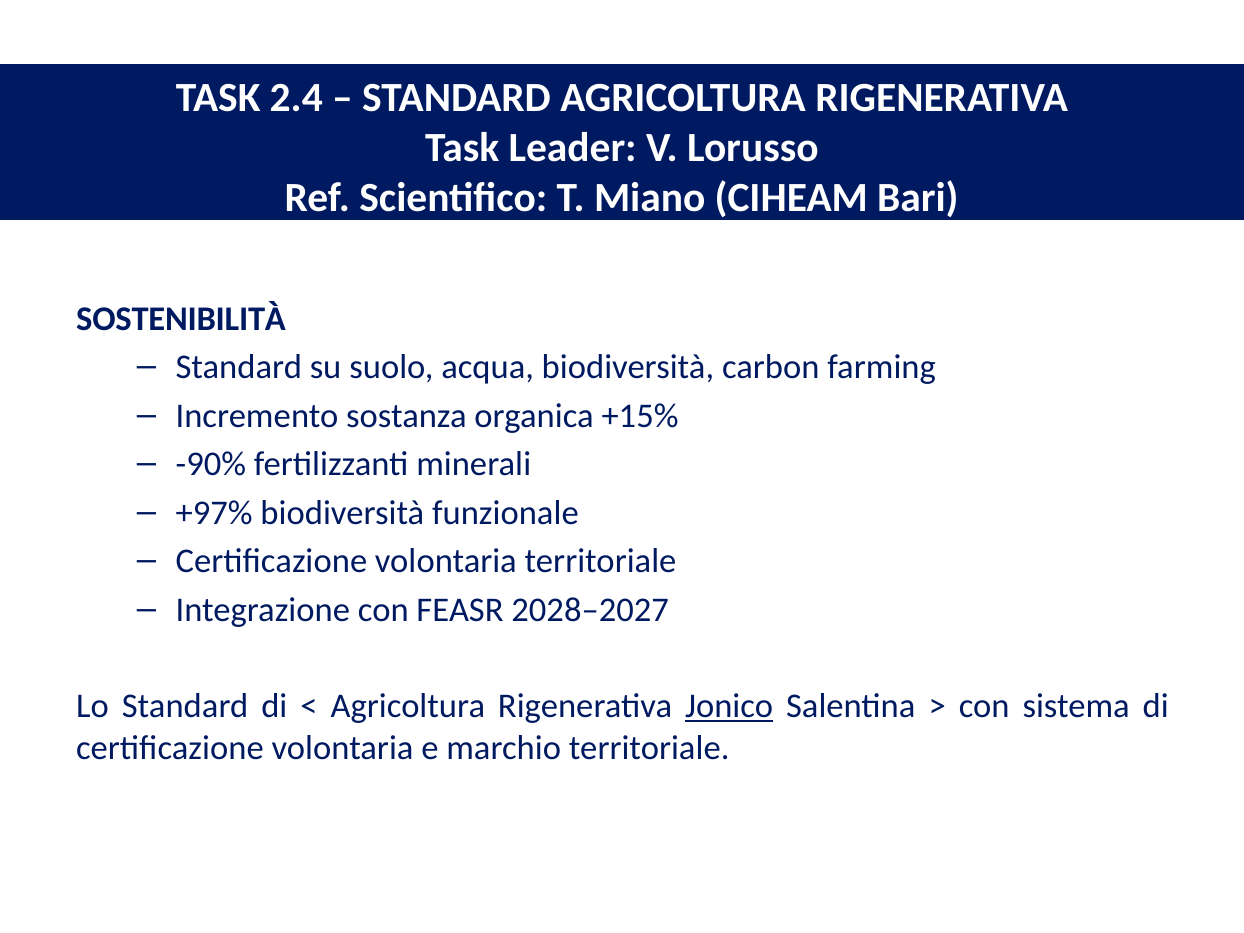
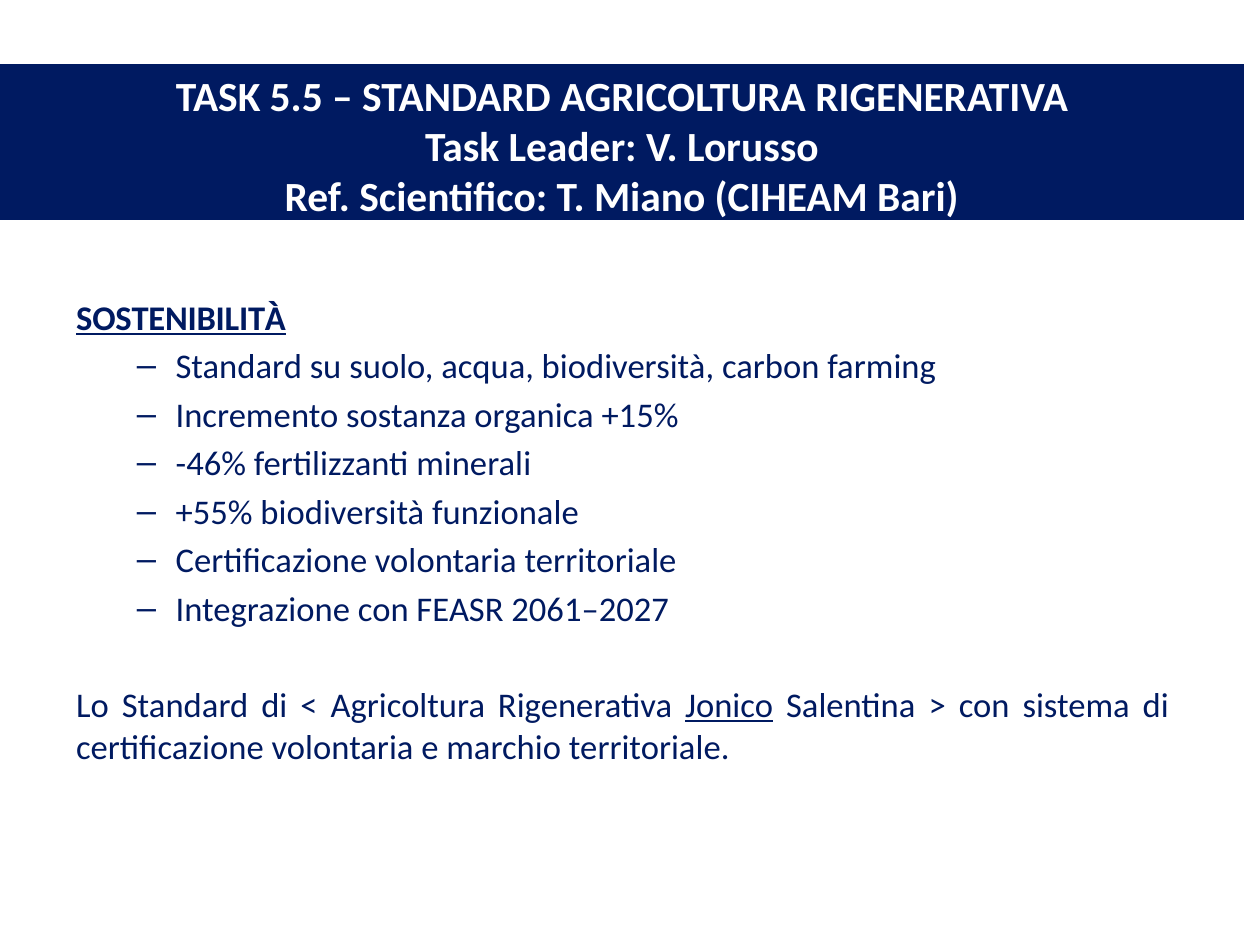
2.4: 2.4 -> 5.5 (296, 98)
SOSTENIBILITÀ underline: none -> present (181, 319)
-90%: -90% -> -46% (211, 464)
+97%: +97% -> +55% (214, 513)
2028–2027: 2028–2027 -> 2061–2027 (590, 610)
